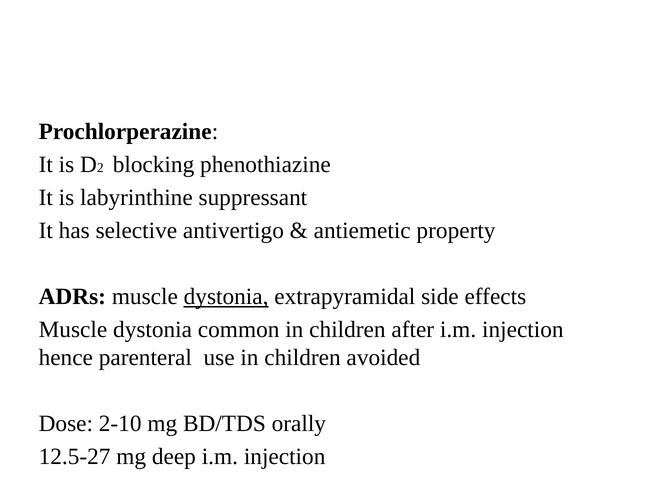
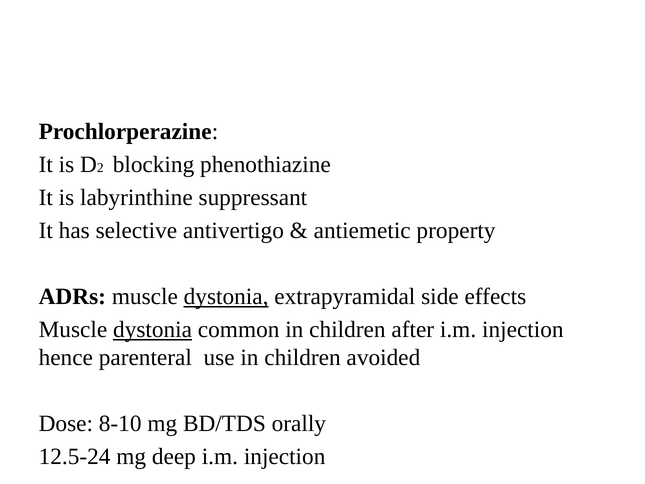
dystonia underline: none -> present (153, 329)
2-10: 2-10 -> 8-10 (120, 423)
12.5-27: 12.5-27 -> 12.5-24 (75, 456)
